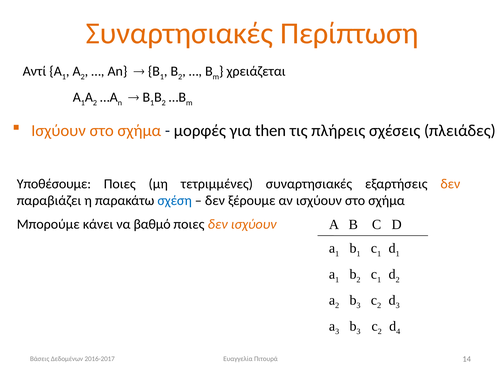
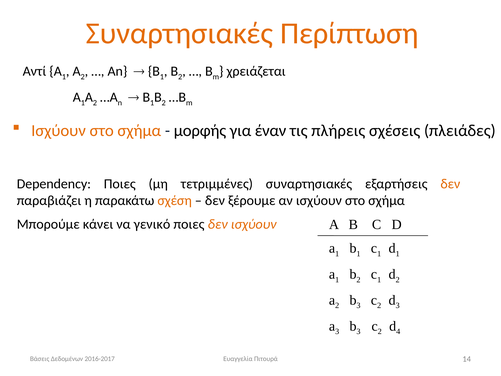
μορφές: μορφές -> μορφής (200, 130)
then: then -> έναν (271, 130)
Υποθέσουμε: Υποθέσουμε -> Dependency (54, 184)
σχέση colour: blue -> orange (175, 200)
βαθμό: βαθμό -> γενικό (152, 224)
